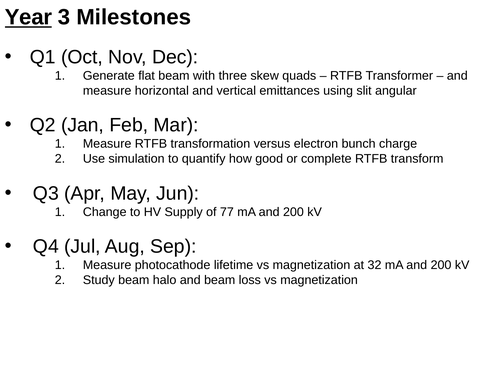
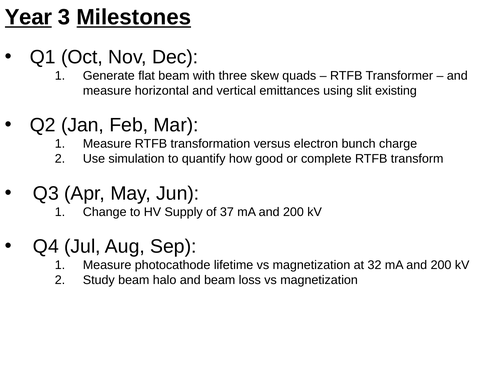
Milestones underline: none -> present (134, 17)
angular: angular -> existing (396, 91)
77: 77 -> 37 (227, 212)
